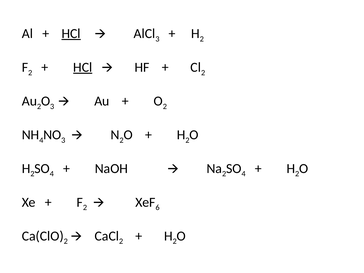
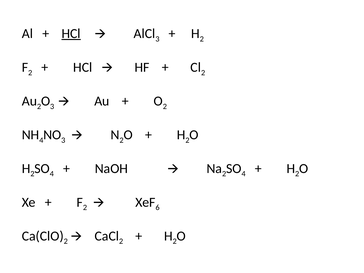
HCl underline: present -> none (83, 67)
